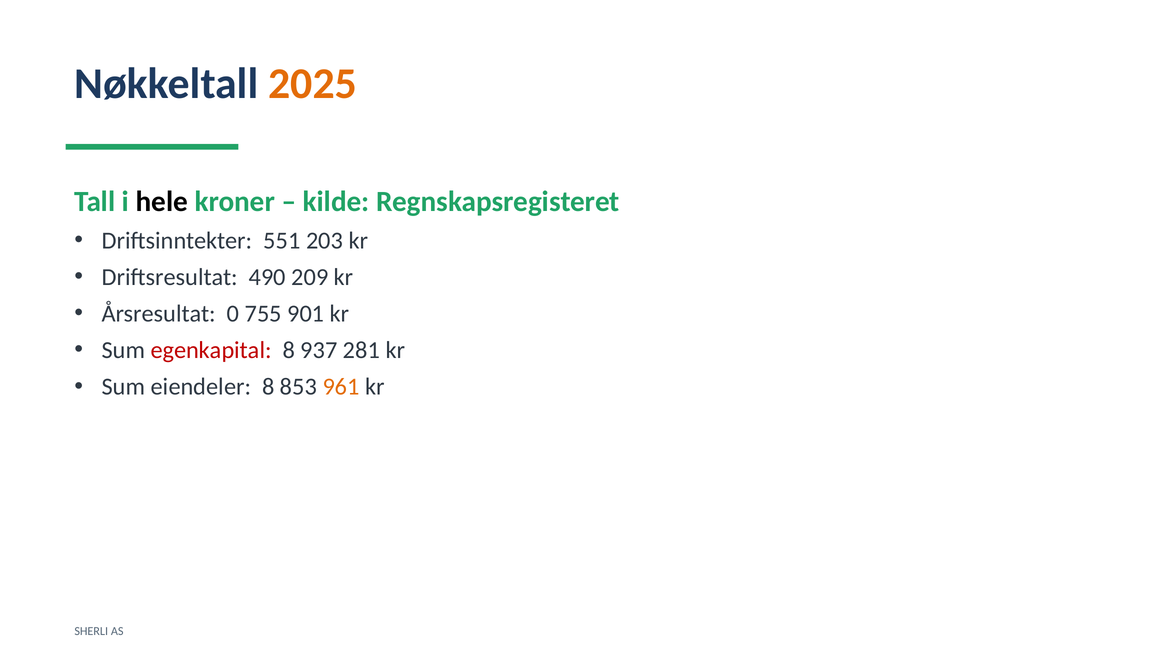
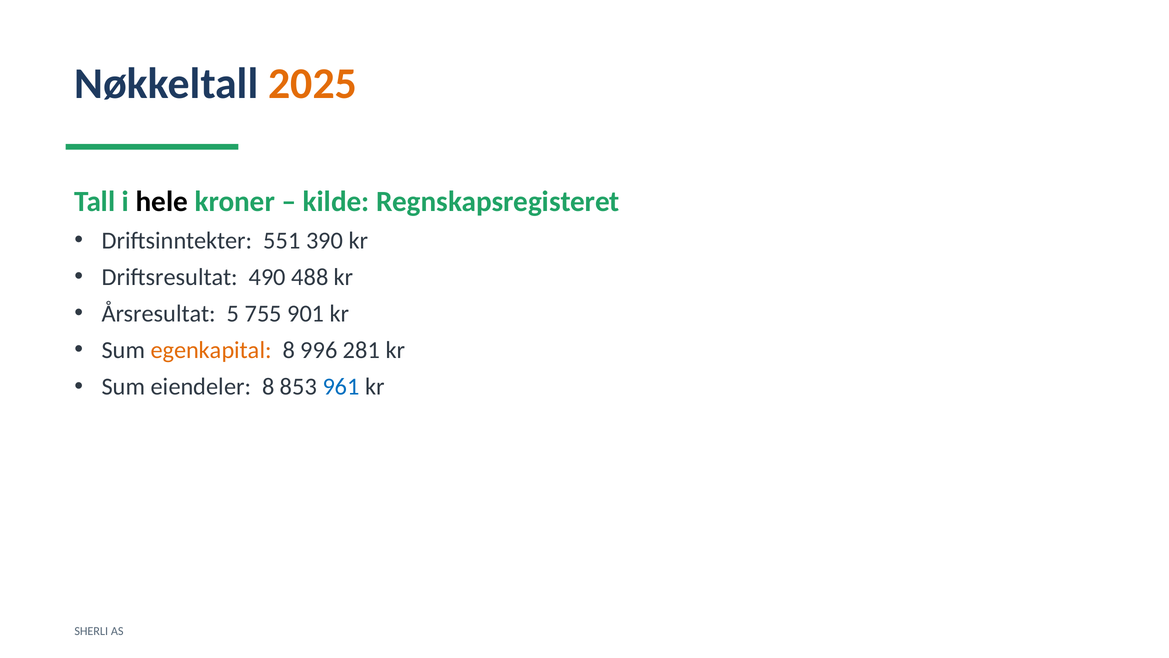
203: 203 -> 390 (325, 240)
209: 209 -> 488 (310, 277)
0: 0 -> 5 (233, 313)
egenkapital colour: red -> orange (211, 350)
937: 937 -> 996 (319, 350)
961 colour: orange -> blue (341, 387)
